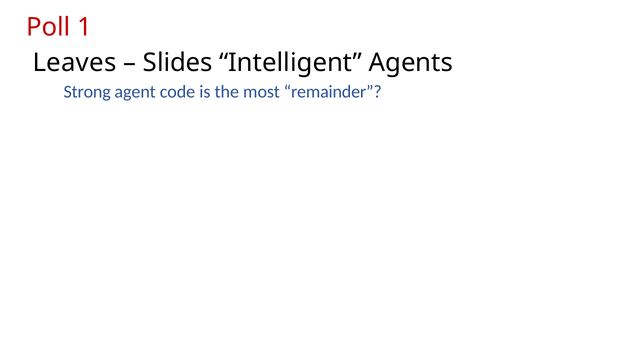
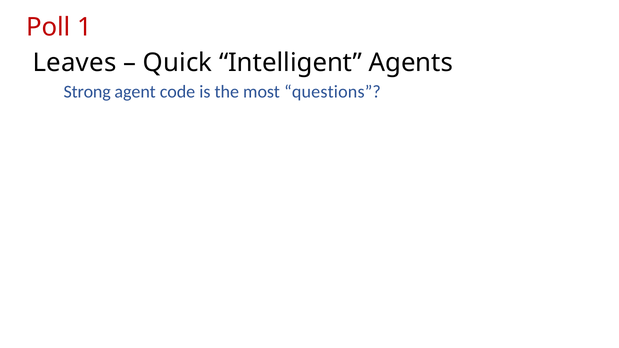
Slides: Slides -> Quick (178, 63)
remainder: remainder -> questions (333, 92)
